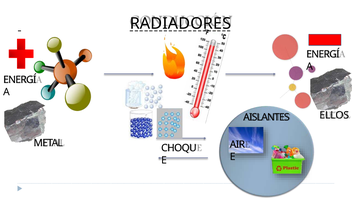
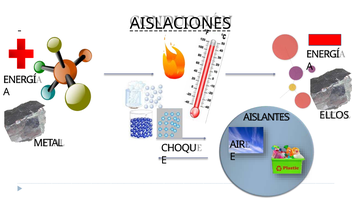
RADIADORES: RADIADORES -> AISLACIONES (181, 23)
